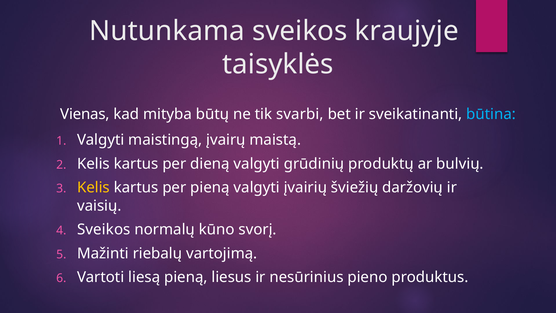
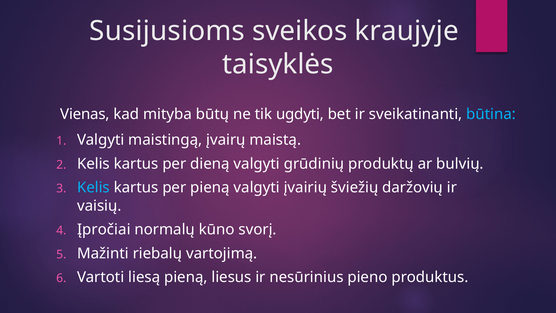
Nutunkama: Nutunkama -> Susijusioms (167, 31)
svarbi: svarbi -> ugdyti (300, 114)
Kelis colour: yellow -> light blue (93, 187)
Sveikos: Sveikos -> Įpročiai (104, 229)
